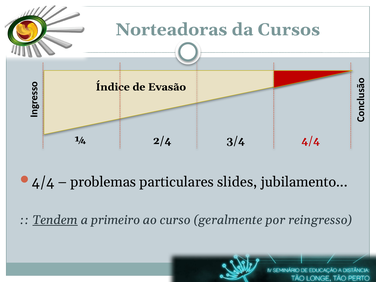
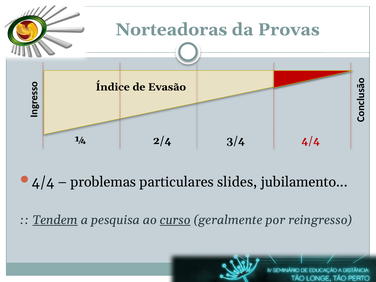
Cursos: Cursos -> Provas (289, 30)
primeiro: primeiro -> pesquisa (115, 220)
curso underline: none -> present (175, 220)
